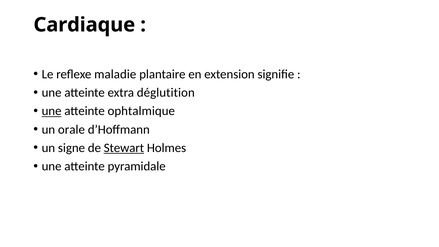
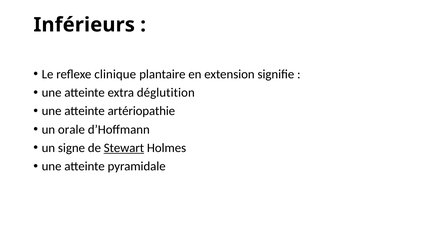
Cardiaque: Cardiaque -> Inférieurs (84, 25)
maladie: maladie -> clinique (115, 74)
une underline: present -> none (52, 111)
ophtalmique: ophtalmique -> artériopathie (141, 111)
